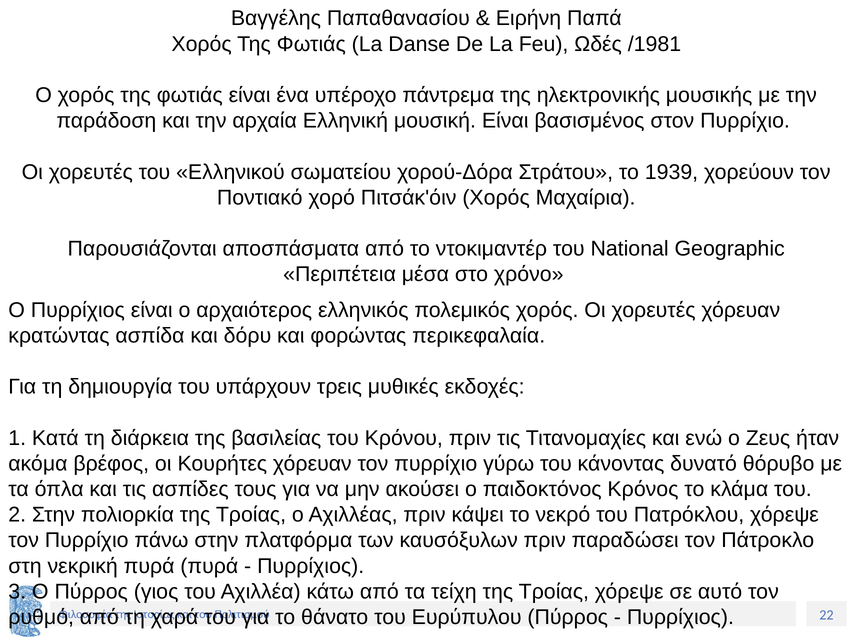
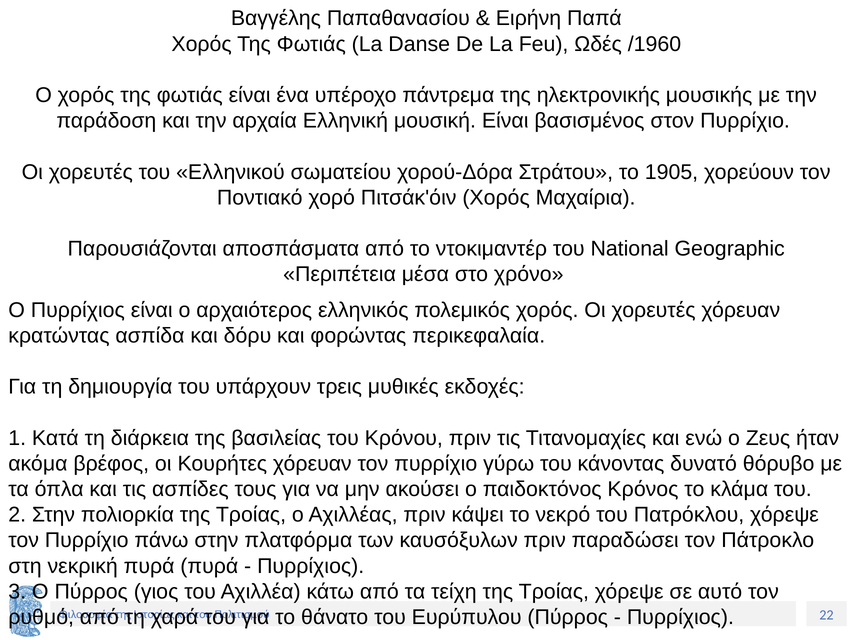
/1981: /1981 -> /1960 (654, 44)
1939: 1939 -> 1905 (671, 172)
